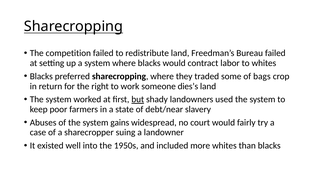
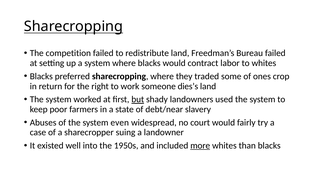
bags: bags -> ones (262, 76)
gains: gains -> even (120, 122)
more underline: none -> present (200, 145)
